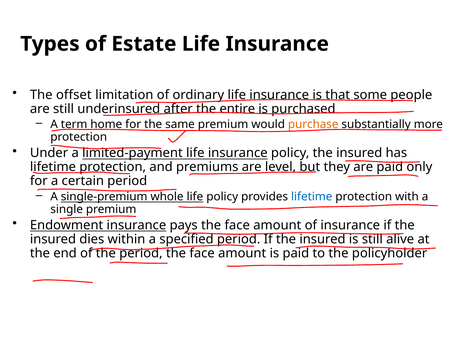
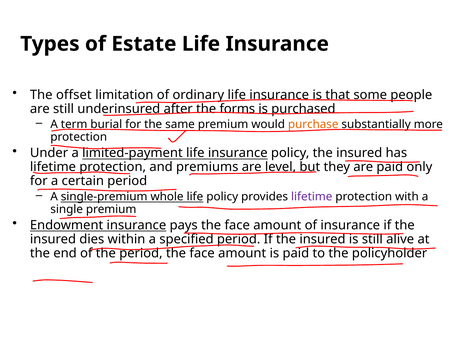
entire: entire -> forms (237, 109)
home: home -> burial (106, 125)
lifetime colour: blue -> purple (312, 197)
